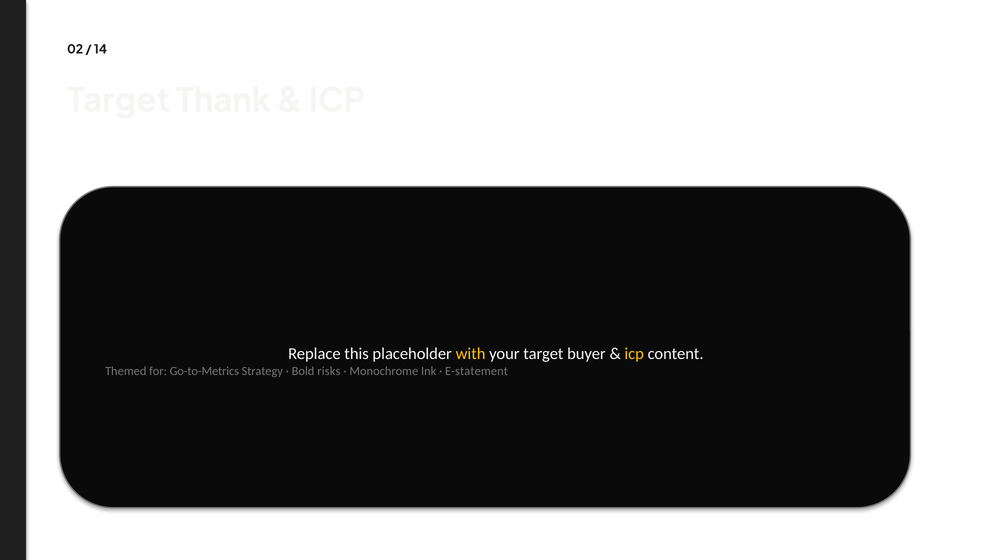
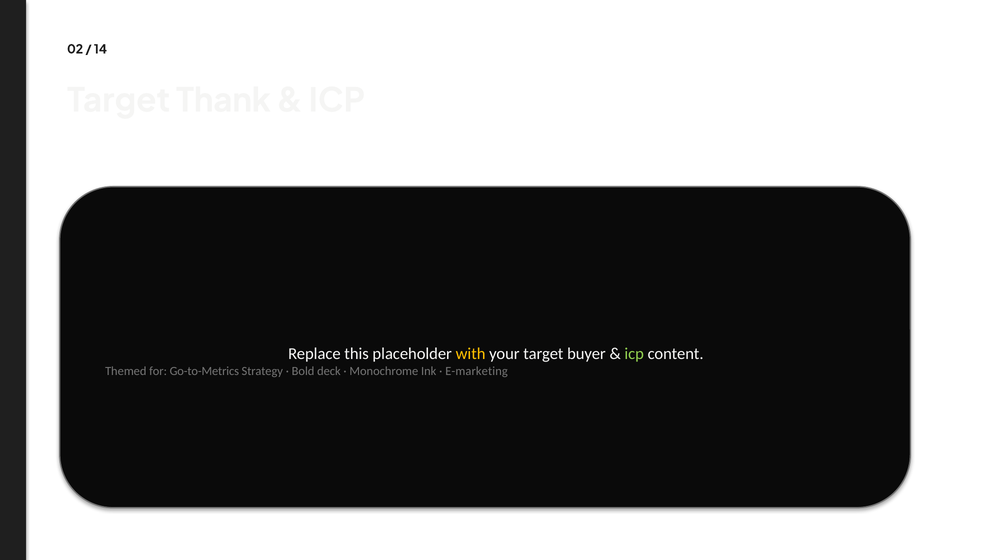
icp colour: yellow -> light green (634, 354)
risks: risks -> deck (329, 371)
E-statement: E-statement -> E-marketing (477, 371)
